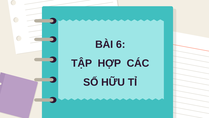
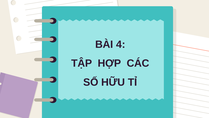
6: 6 -> 4 (121, 44)
